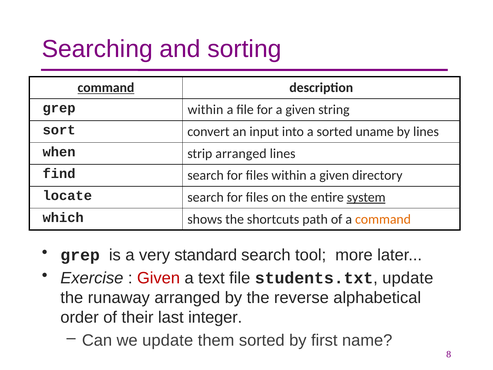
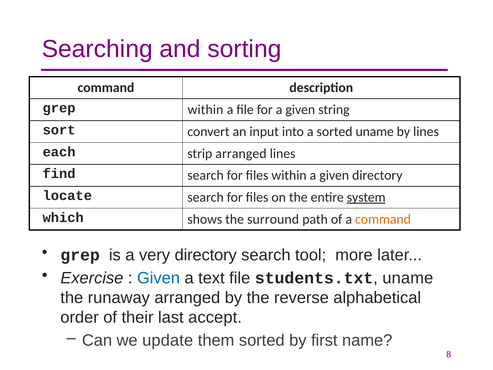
command underline: present -> none (106, 88)
when: when -> each (59, 152)
shortcuts: shortcuts -> surround (273, 219)
very standard: standard -> directory (206, 255)
Given colour: red -> blue (159, 278)
update: update -> uname (408, 278)
integer: integer -> accept (215, 317)
